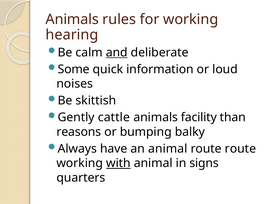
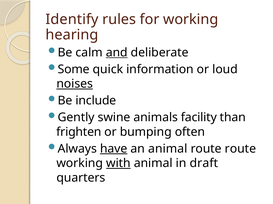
Animals: Animals -> Identify (72, 19)
noises underline: none -> present (75, 84)
skittish: skittish -> include (96, 101)
cattle: cattle -> swine (114, 118)
reasons: reasons -> frighten (79, 132)
balky: balky -> often (190, 132)
have underline: none -> present (114, 149)
signs: signs -> draft (204, 164)
